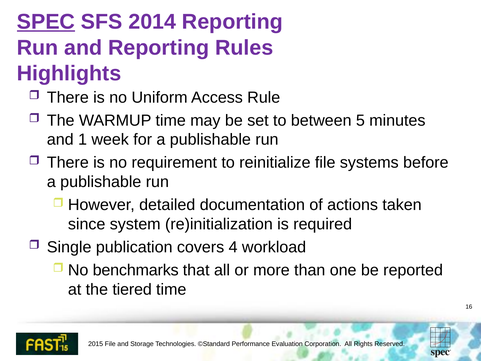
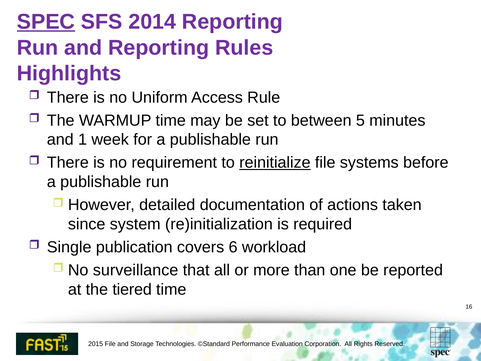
reinitialize underline: none -> present (275, 163)
4: 4 -> 6 (233, 247)
benchmarks: benchmarks -> surveillance (136, 270)
